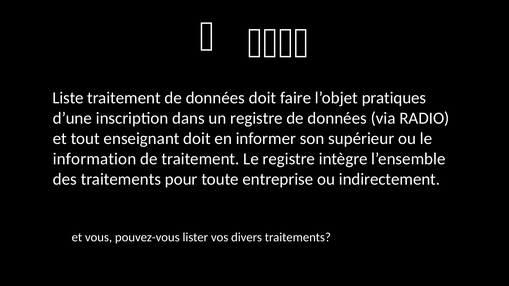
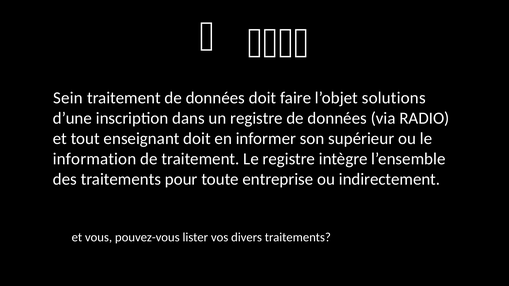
Liste: Liste -> Sein (68, 98)
pratiques: pratiques -> solutions (394, 98)
